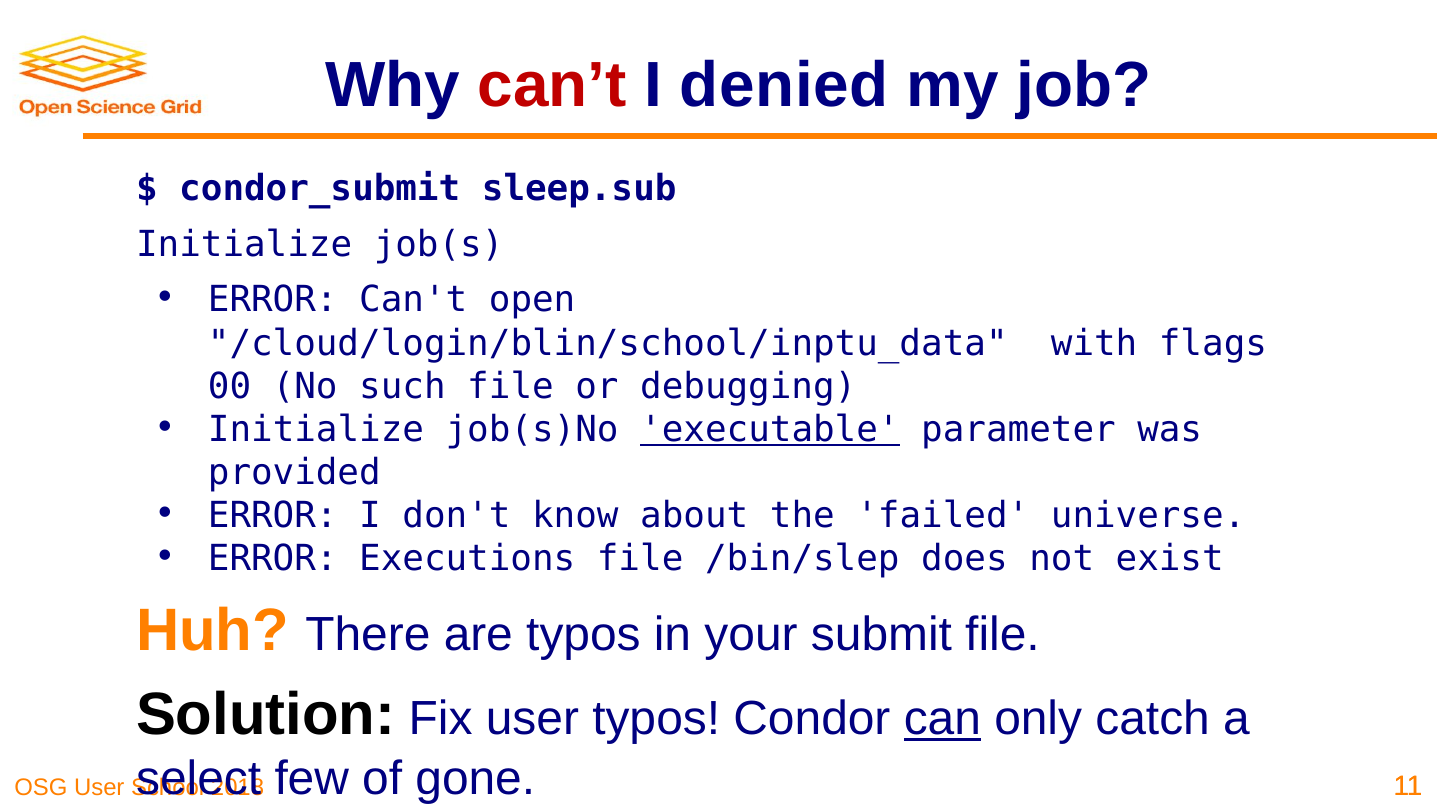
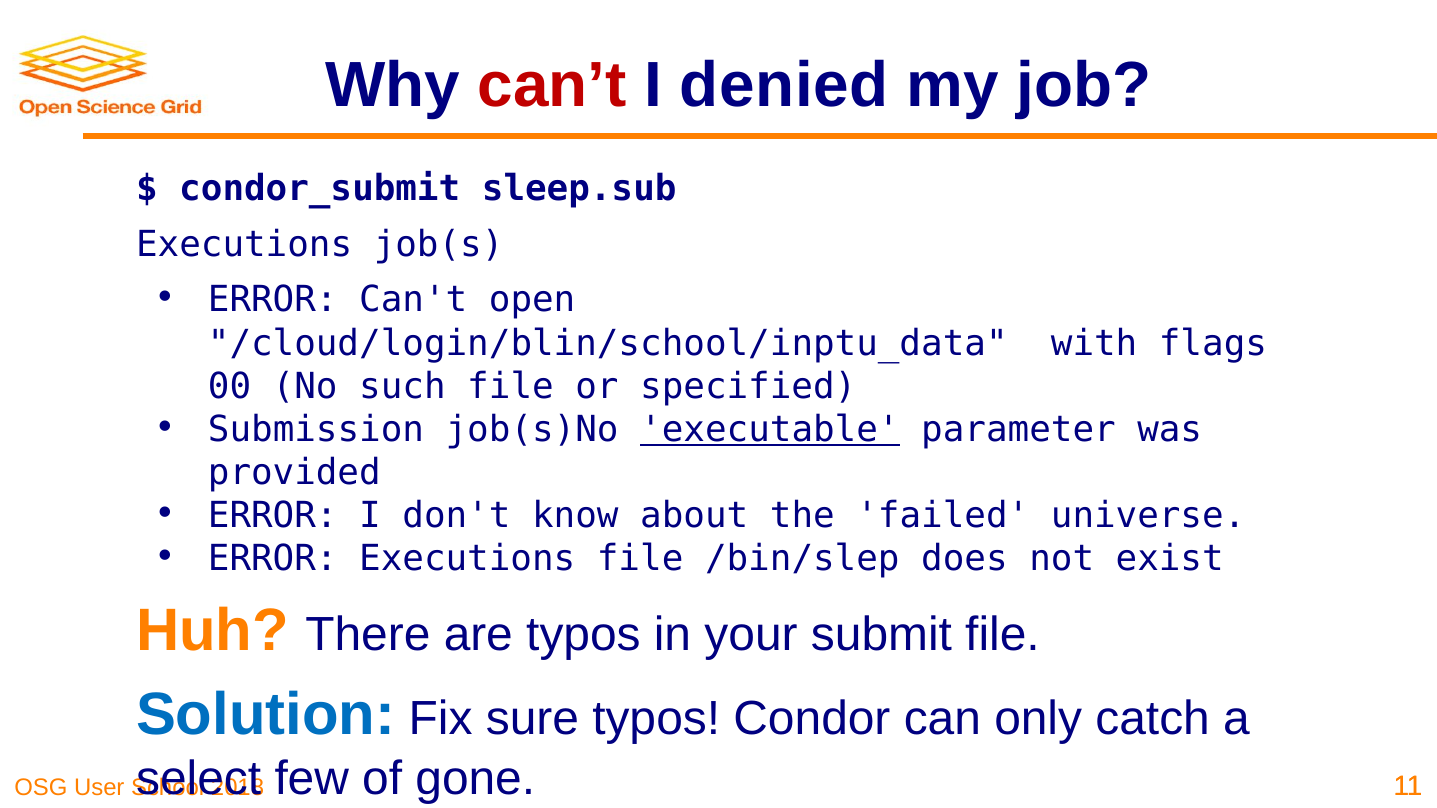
Initialize: Initialize -> Executions (244, 244)
debugging: debugging -> specified (748, 386)
Initialize: Initialize -> Submission (316, 430)
Solution colour: black -> blue (266, 715)
Fix user: user -> sure (532, 719)
can underline: present -> none (942, 719)
